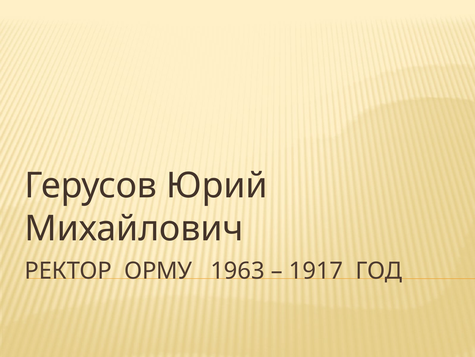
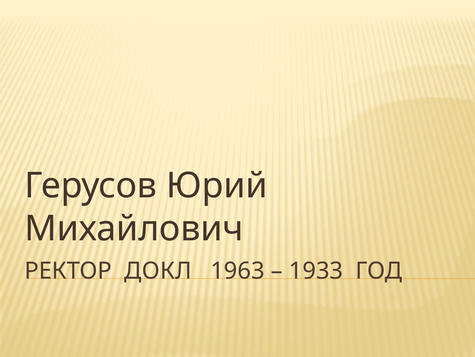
ОРМУ: ОРМУ -> ДОКЛ (158, 270)
1917: 1917 -> 1933 (316, 270)
